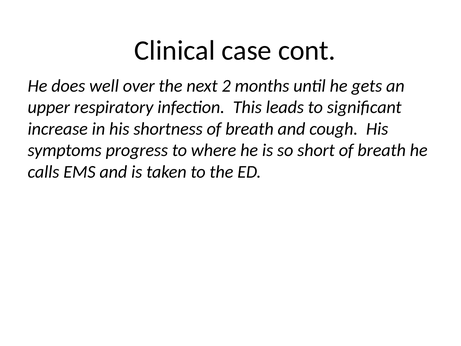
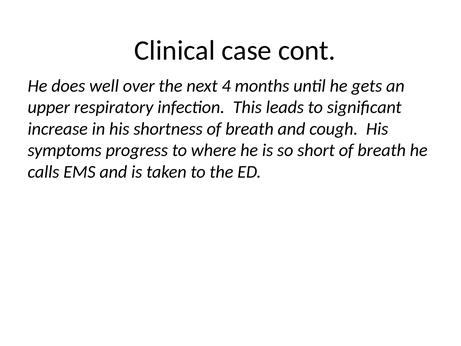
2: 2 -> 4 (226, 86)
